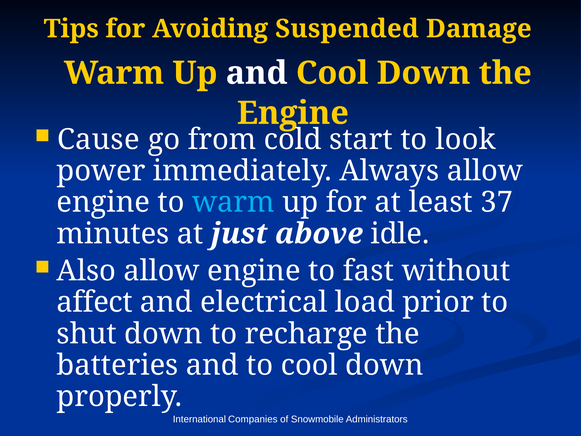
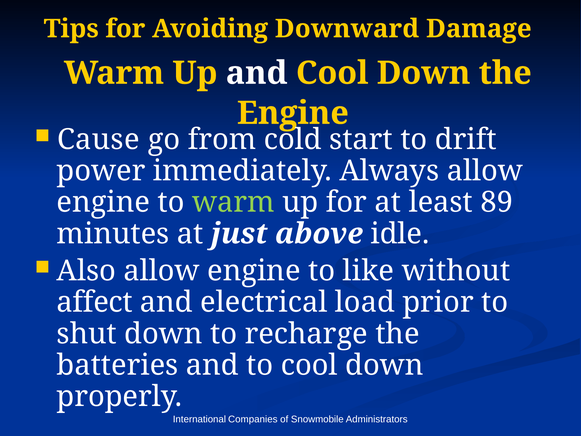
Suspended: Suspended -> Downward (347, 29)
look: look -> drift (466, 139)
warm colour: light blue -> light green (233, 202)
37: 37 -> 89 (497, 202)
fast: fast -> like (368, 271)
